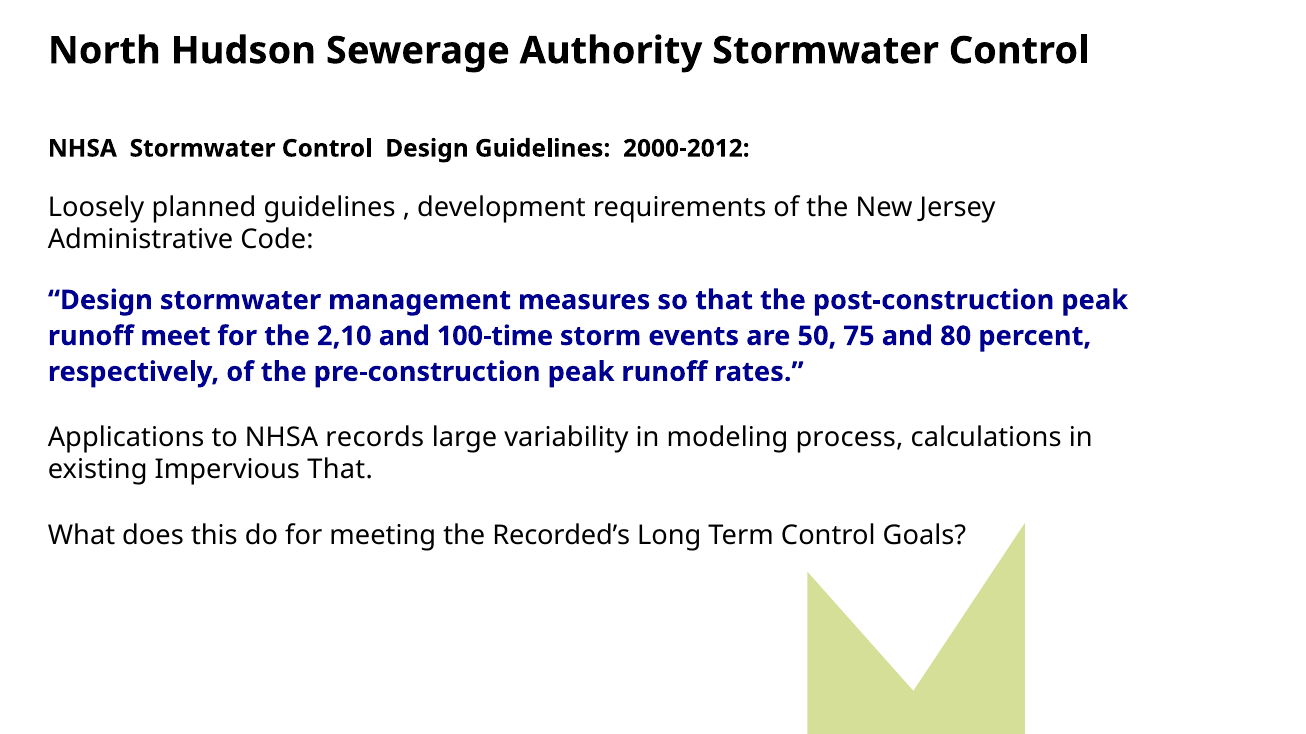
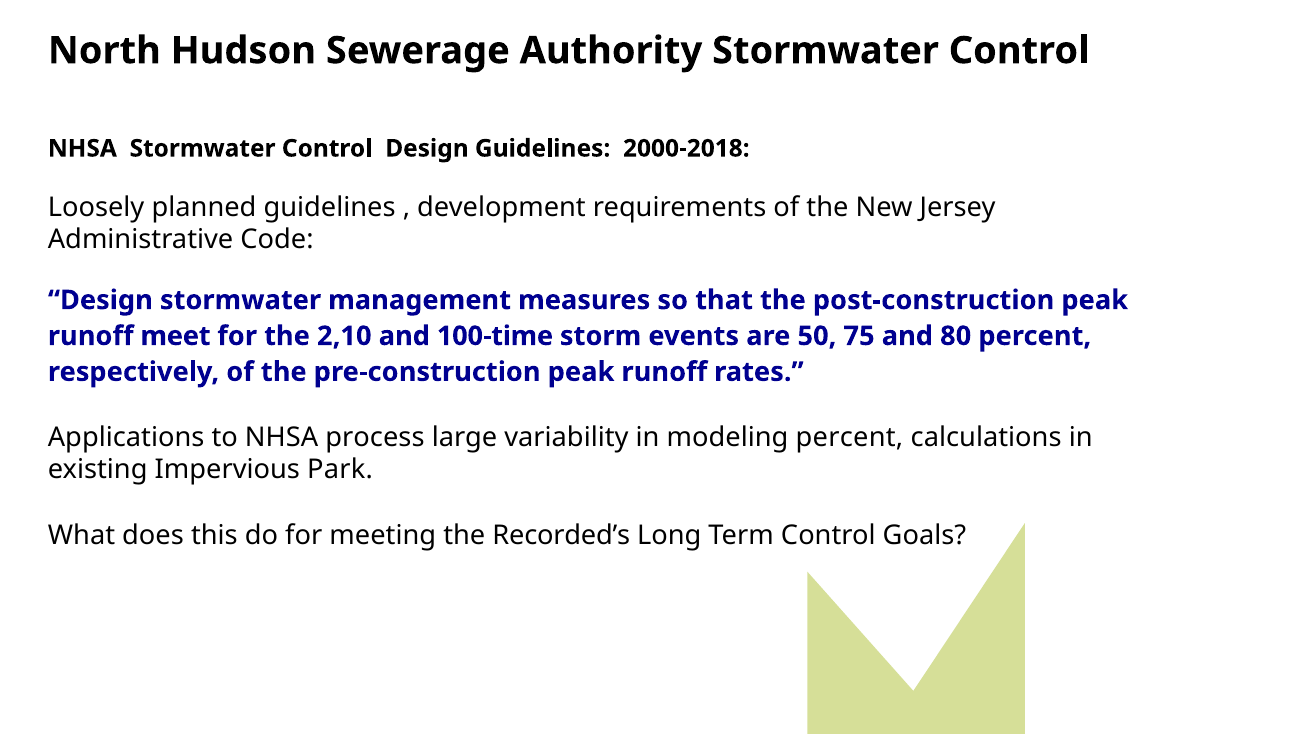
2000-2012: 2000-2012 -> 2000-2018 (686, 149)
records: records -> process (375, 438)
modeling process: process -> percent (849, 438)
Impervious That: That -> Park (340, 470)
